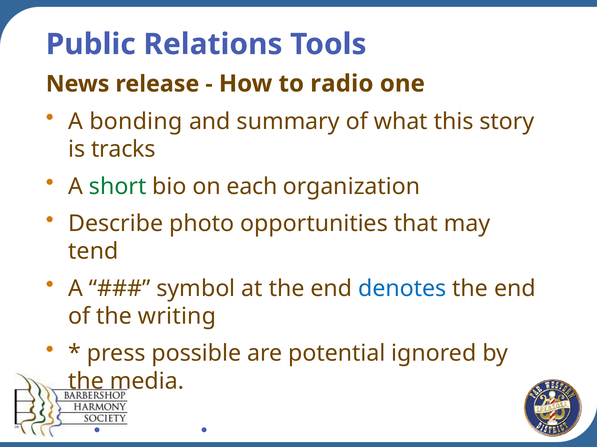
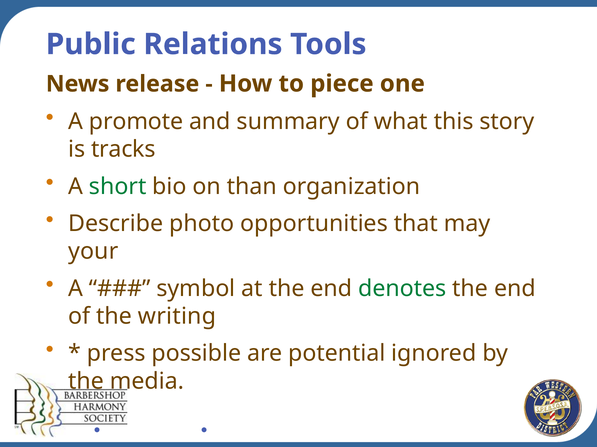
radio: radio -> piece (342, 84)
bonding: bonding -> promote (136, 122)
each: each -> than (252, 187)
tend: tend -> your (93, 252)
denotes colour: blue -> green (402, 289)
